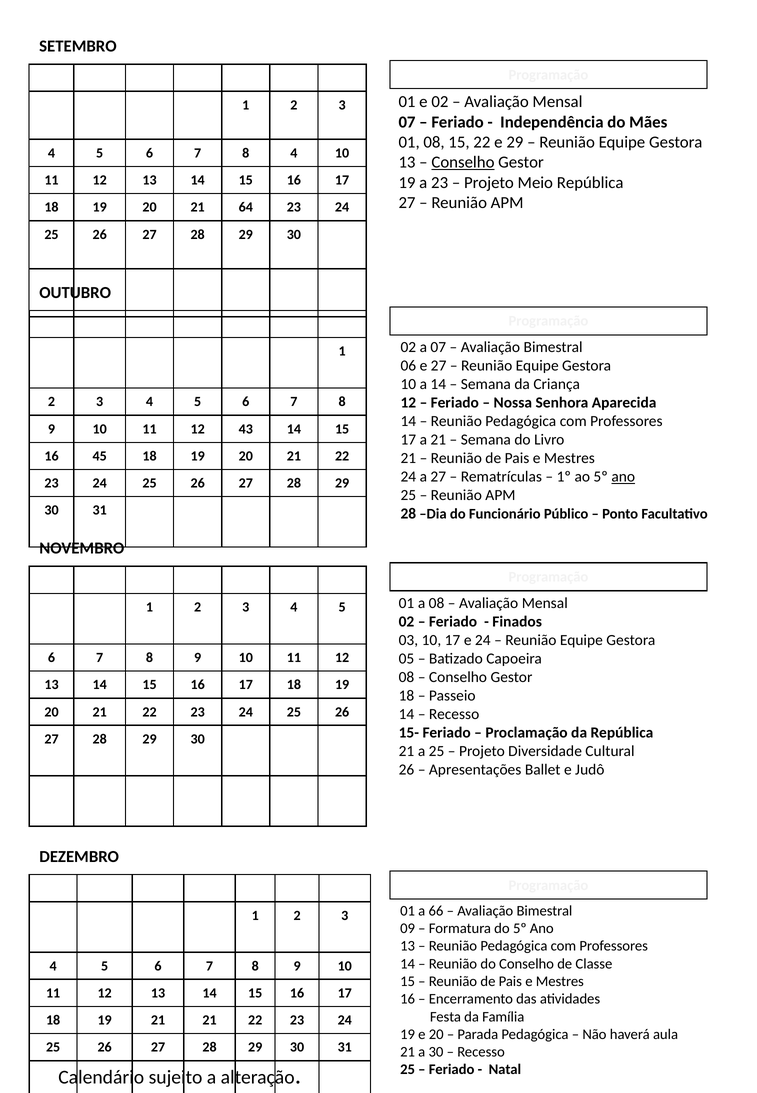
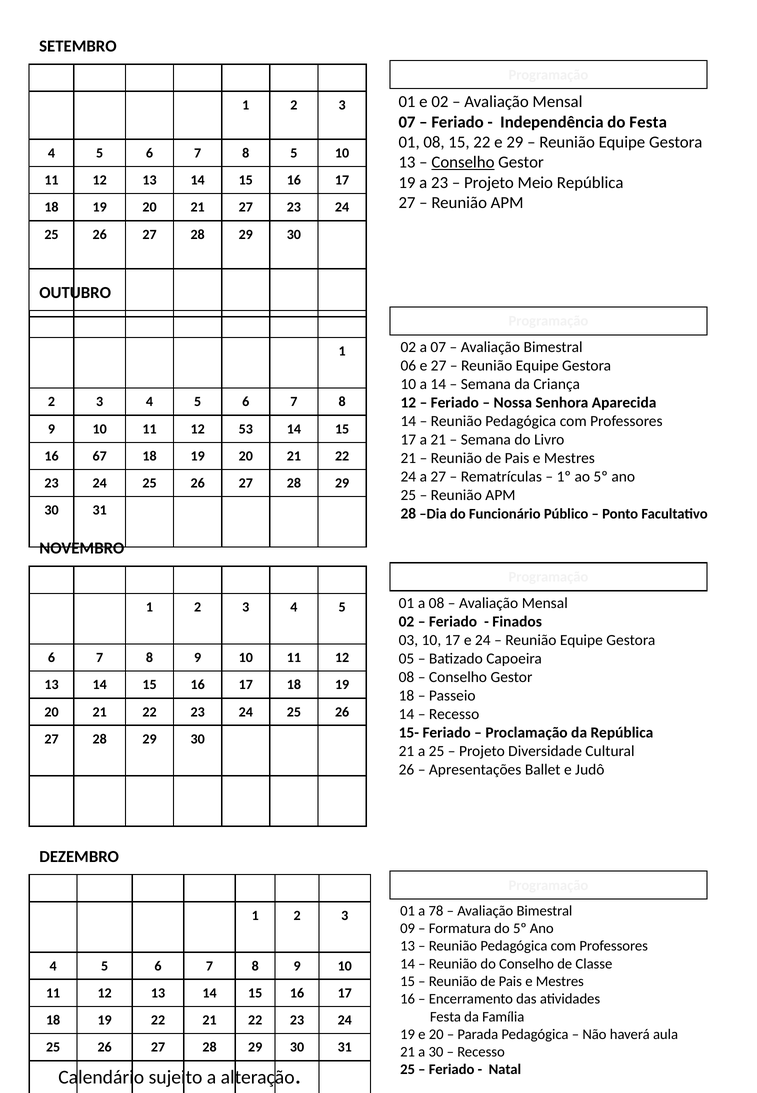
do Mães: Mães -> Festa (648, 122)
8 4: 4 -> 5 (294, 153)
21 64: 64 -> 27 (246, 207)
43: 43 -> 53 (246, 429)
45: 45 -> 67 (100, 456)
ano underline: present -> none (623, 477)
66: 66 -> 78 (436, 911)
19 21: 21 -> 22 (158, 1021)
